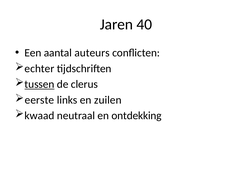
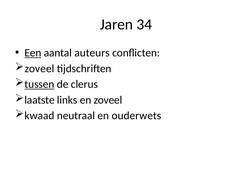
40: 40 -> 34 (144, 24)
Een underline: none -> present (33, 53)
echter: echter -> zoveel (39, 69)
eerste: eerste -> laatste (40, 100)
en zuilen: zuilen -> zoveel (108, 100)
ontdekking: ontdekking -> ouderwets (137, 116)
